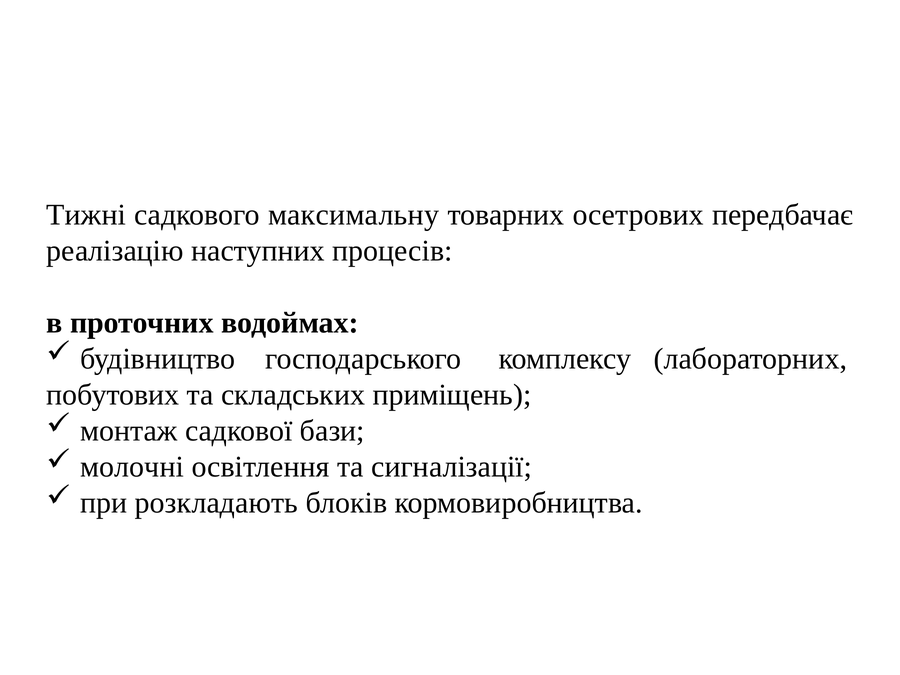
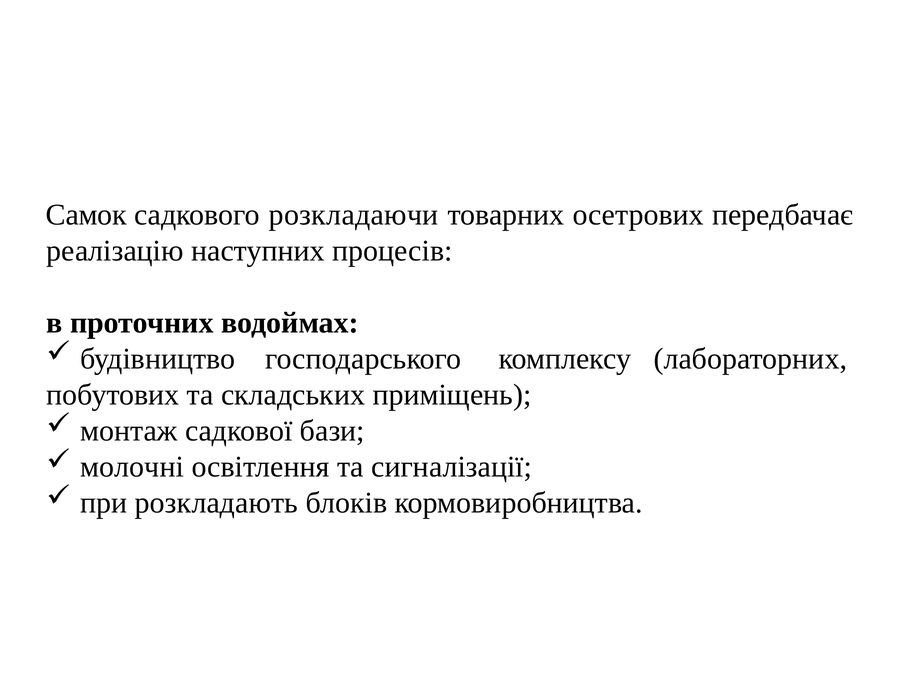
Тижні: Тижні -> Самок (86, 215)
максимальну: максимальну -> розкладаючи (354, 215)
